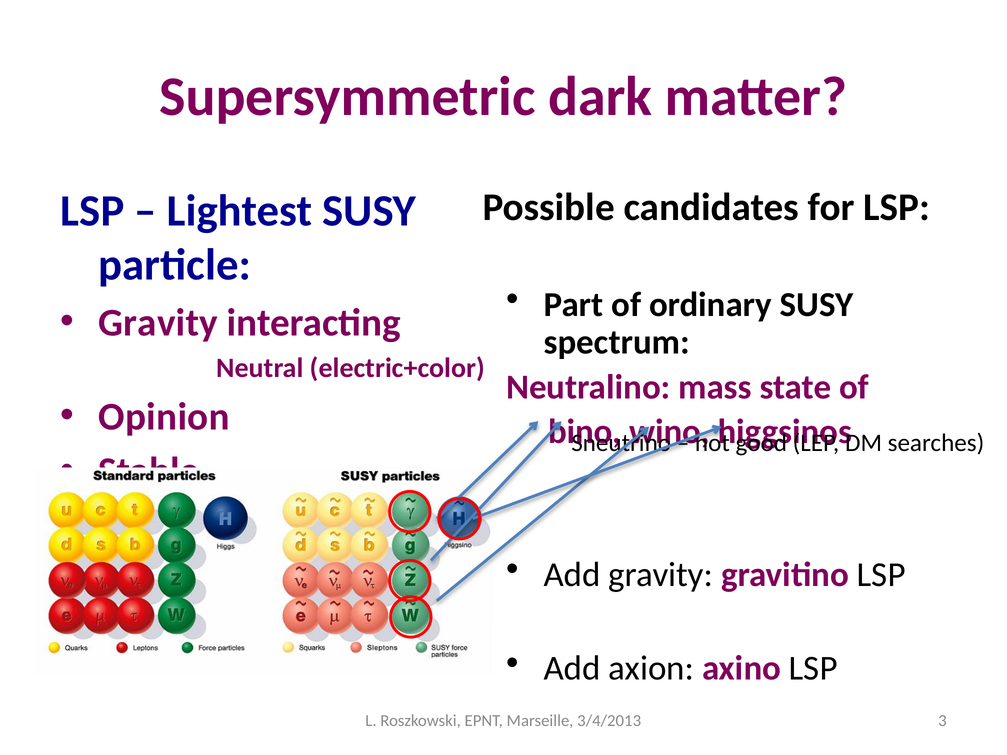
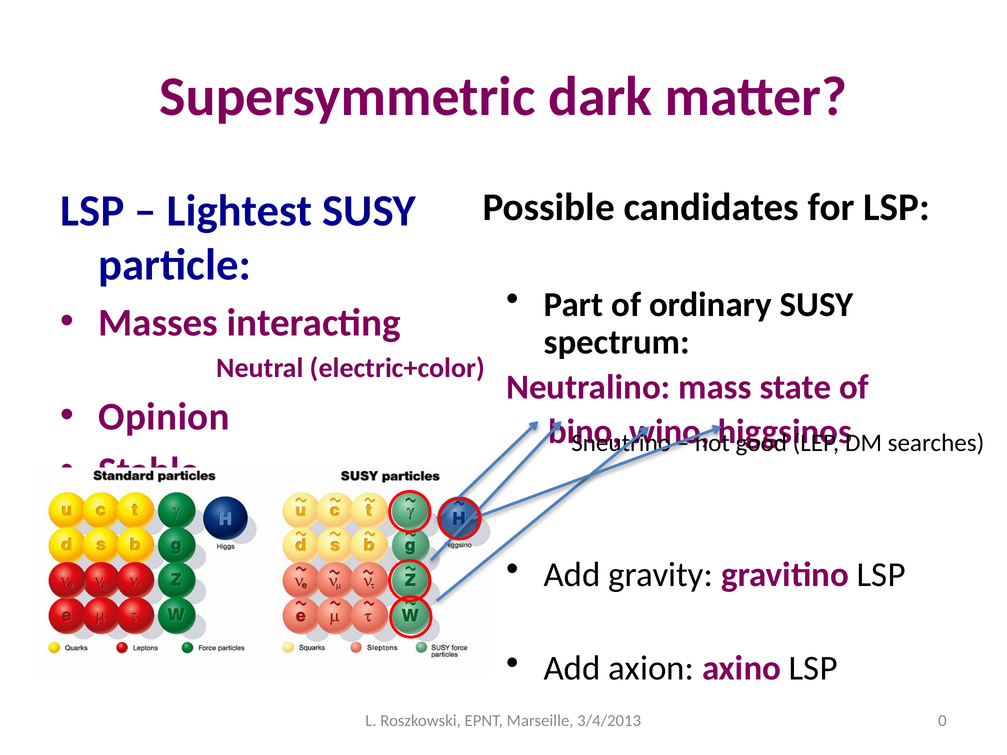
Gravity: Gravity -> Masses (158, 323)
3: 3 -> 0 (942, 721)
